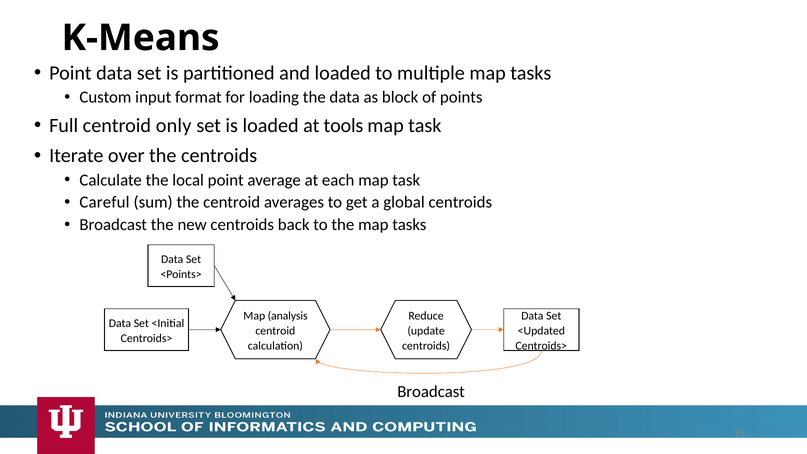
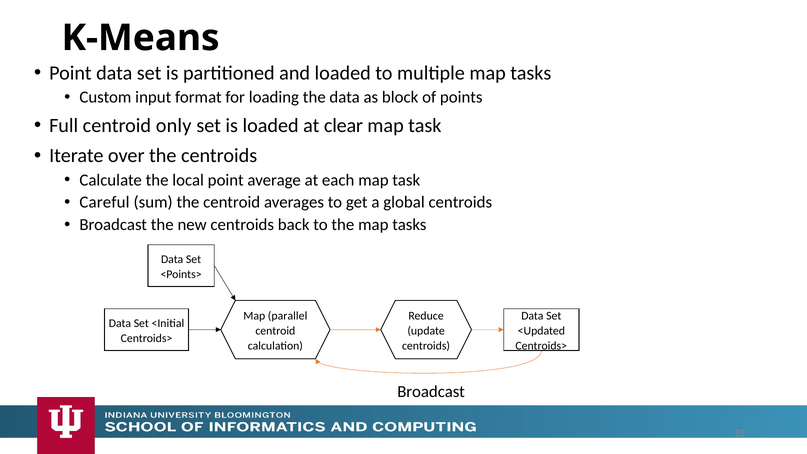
tools: tools -> clear (343, 126)
analysis: analysis -> parallel (288, 316)
